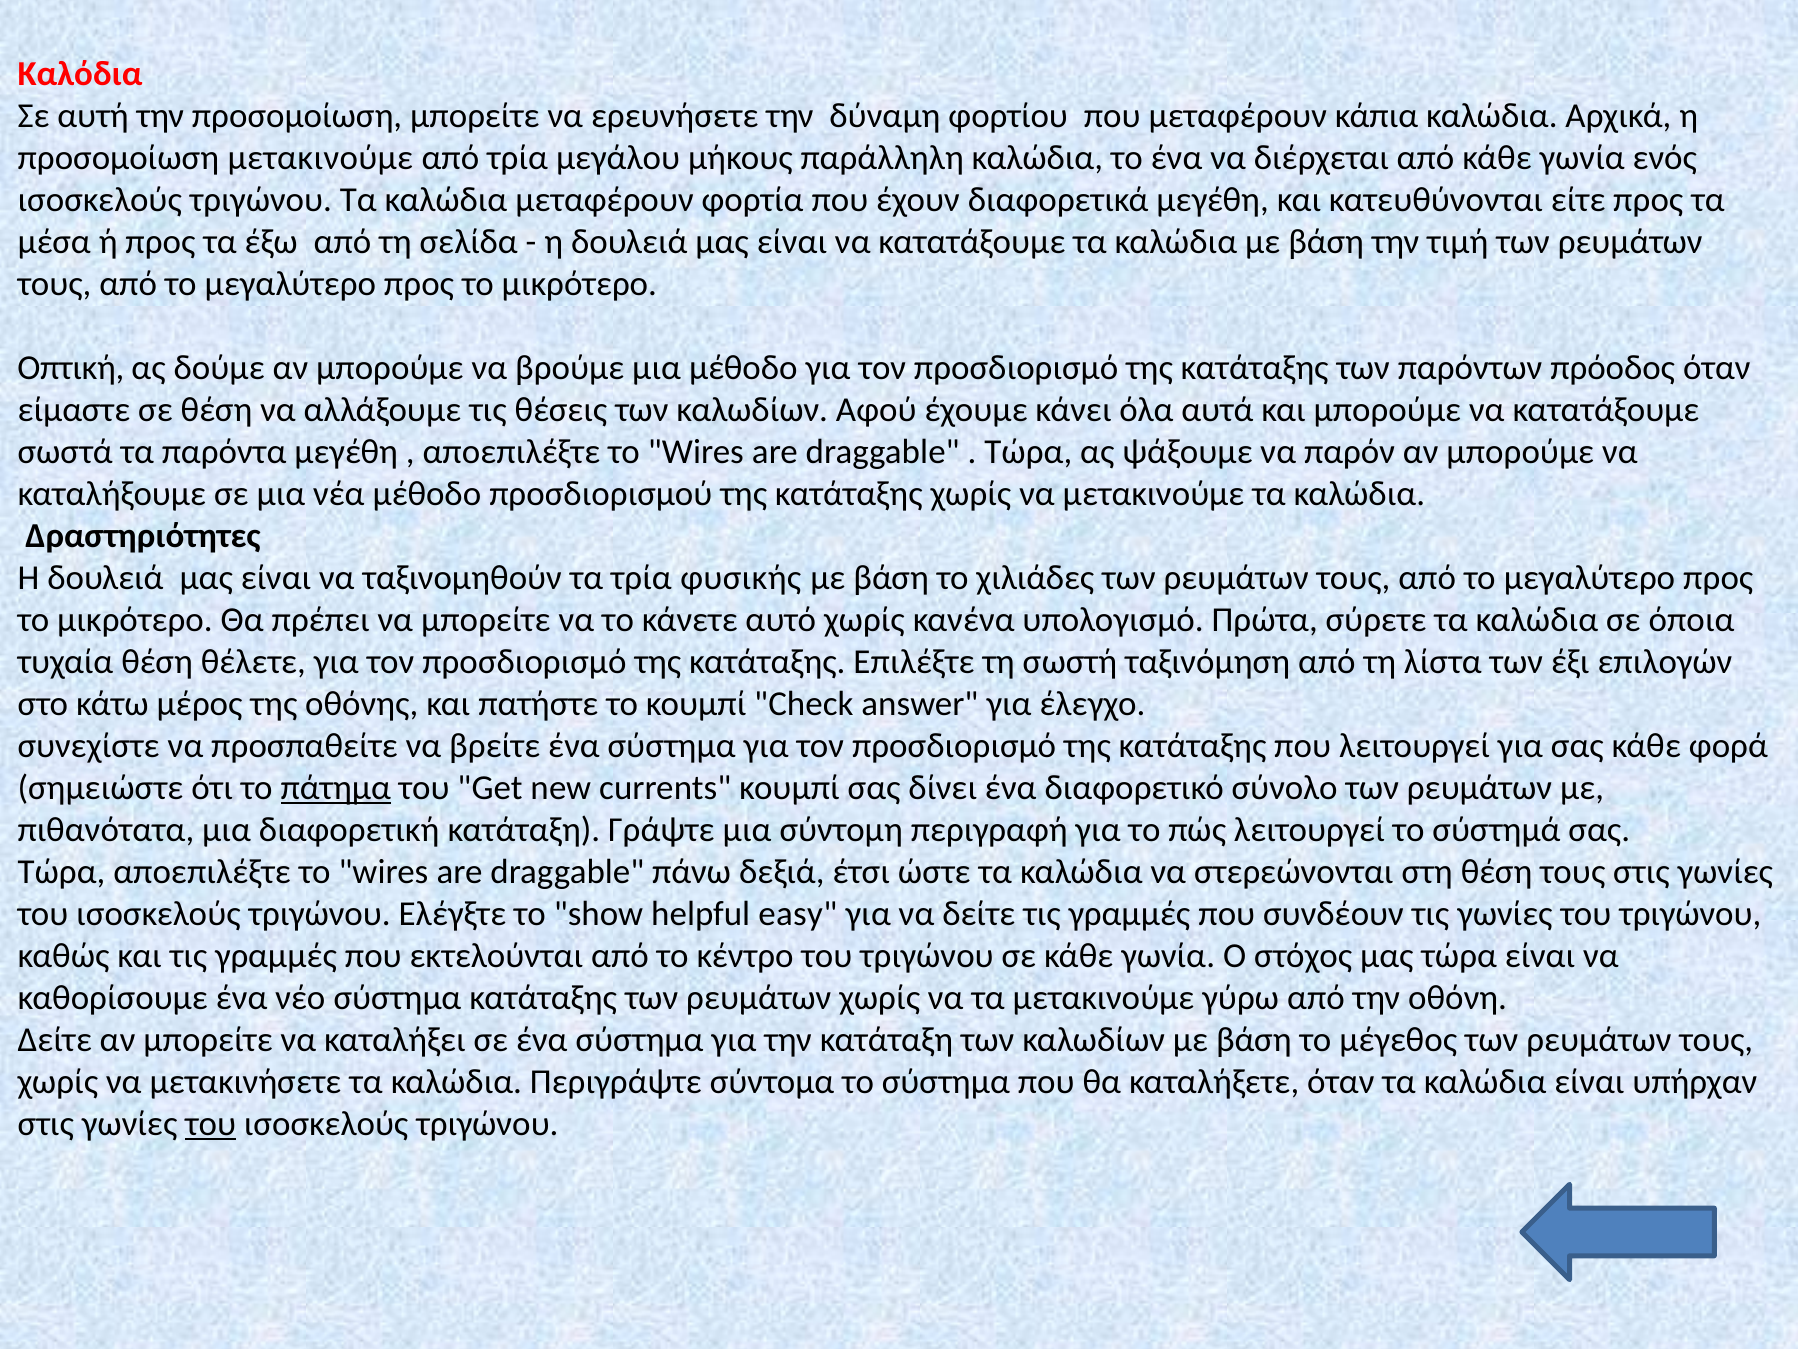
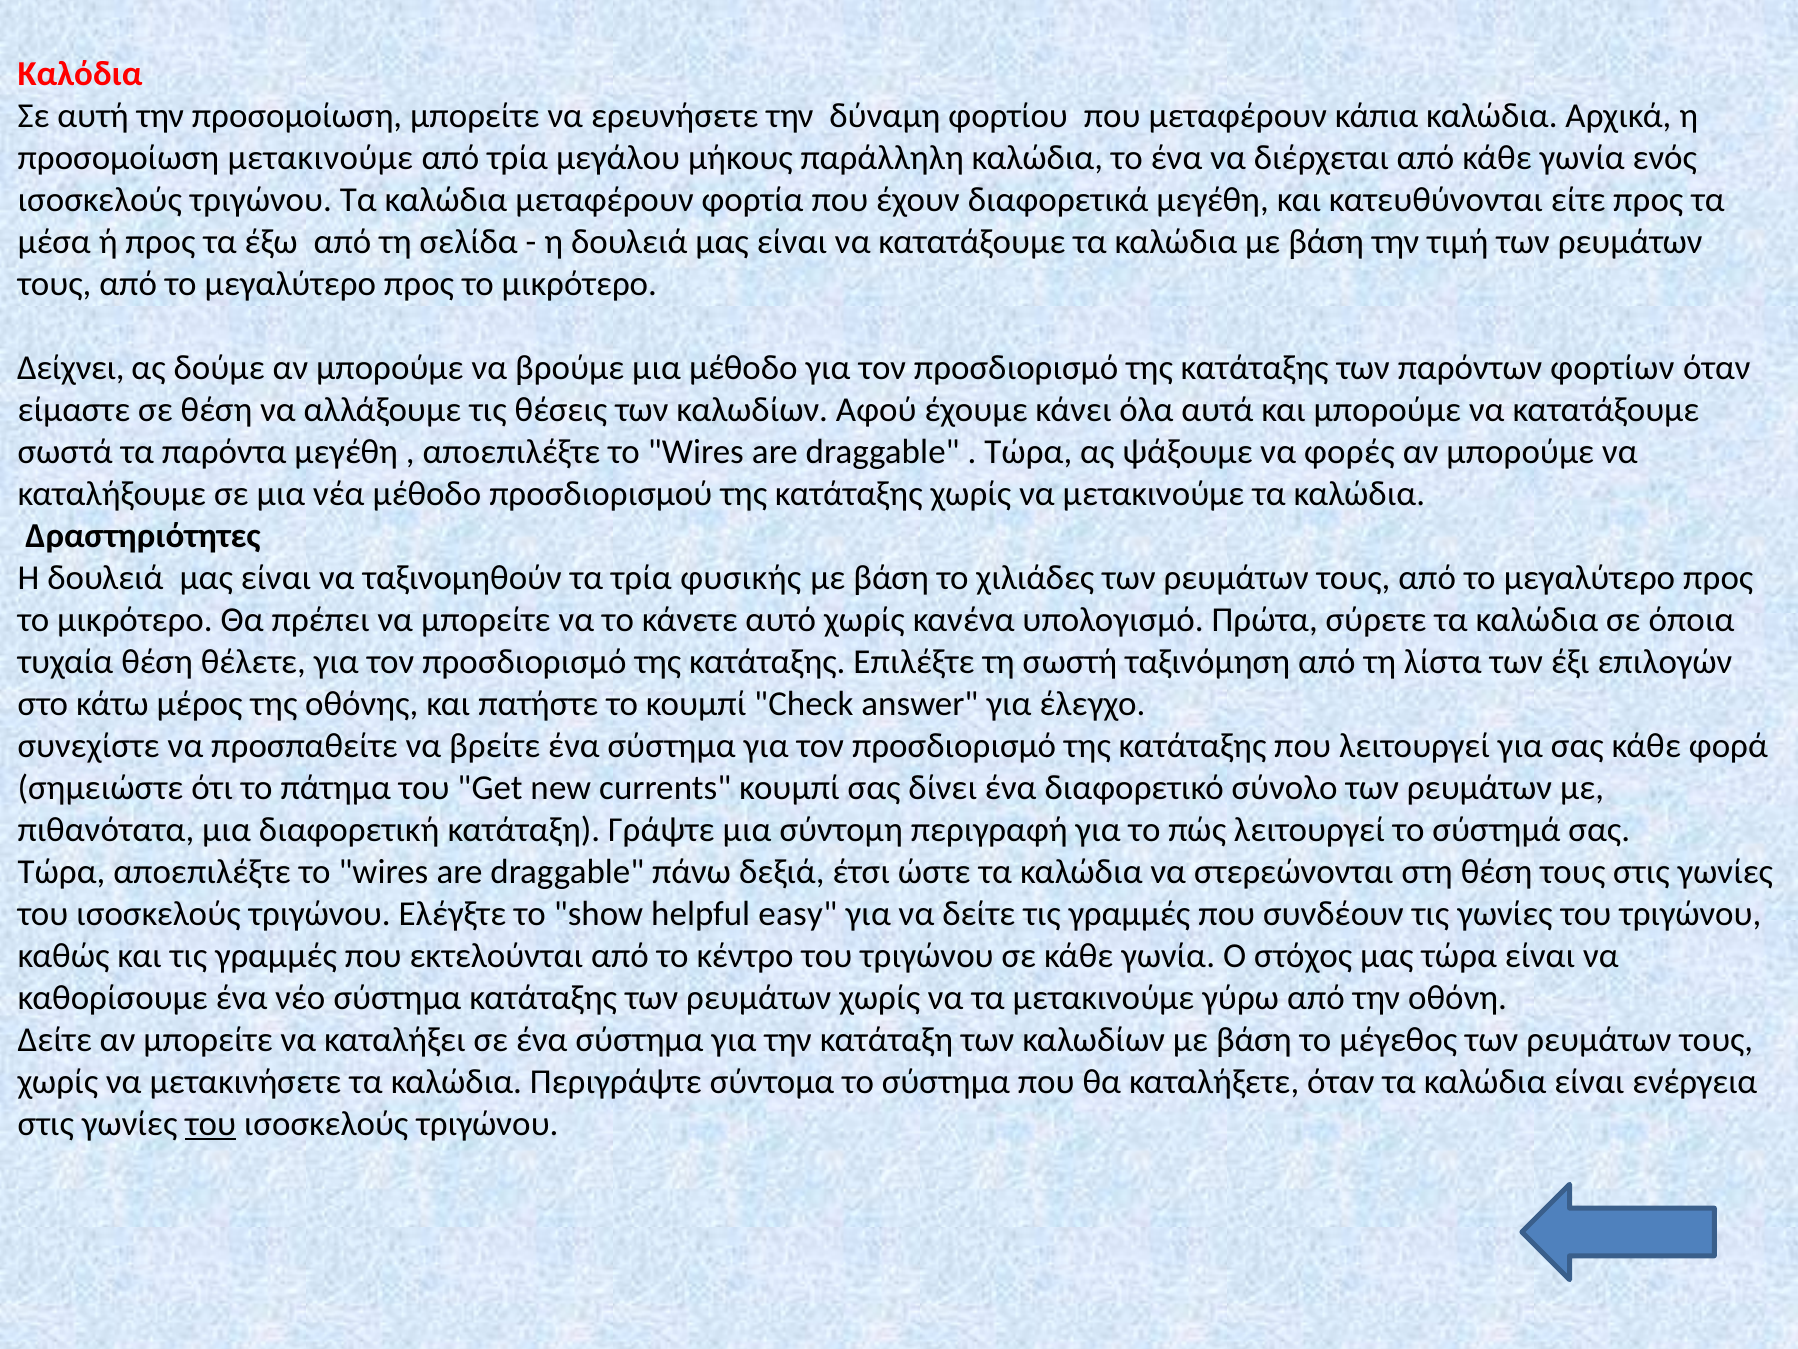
Οπτική: Οπτική -> Δείχνει (71, 368)
πρόοδος: πρόοδος -> φορτίων (1612, 368)
παρόν: παρόν -> φορές (1349, 452)
πάτημα underline: present -> none (336, 788)
υπήρχαν: υπήρχαν -> ενέργεια (1695, 1082)
